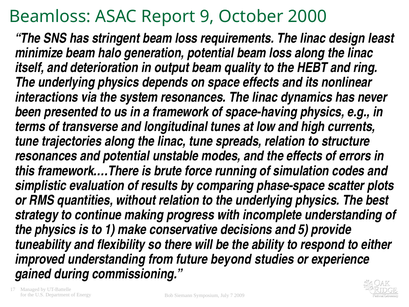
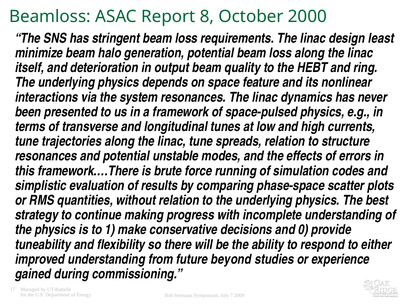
9: 9 -> 8 (207, 17)
space effects: effects -> feature (261, 82)
space-having: space-having -> space-pulsed (261, 112)
5: 5 -> 0 (303, 230)
